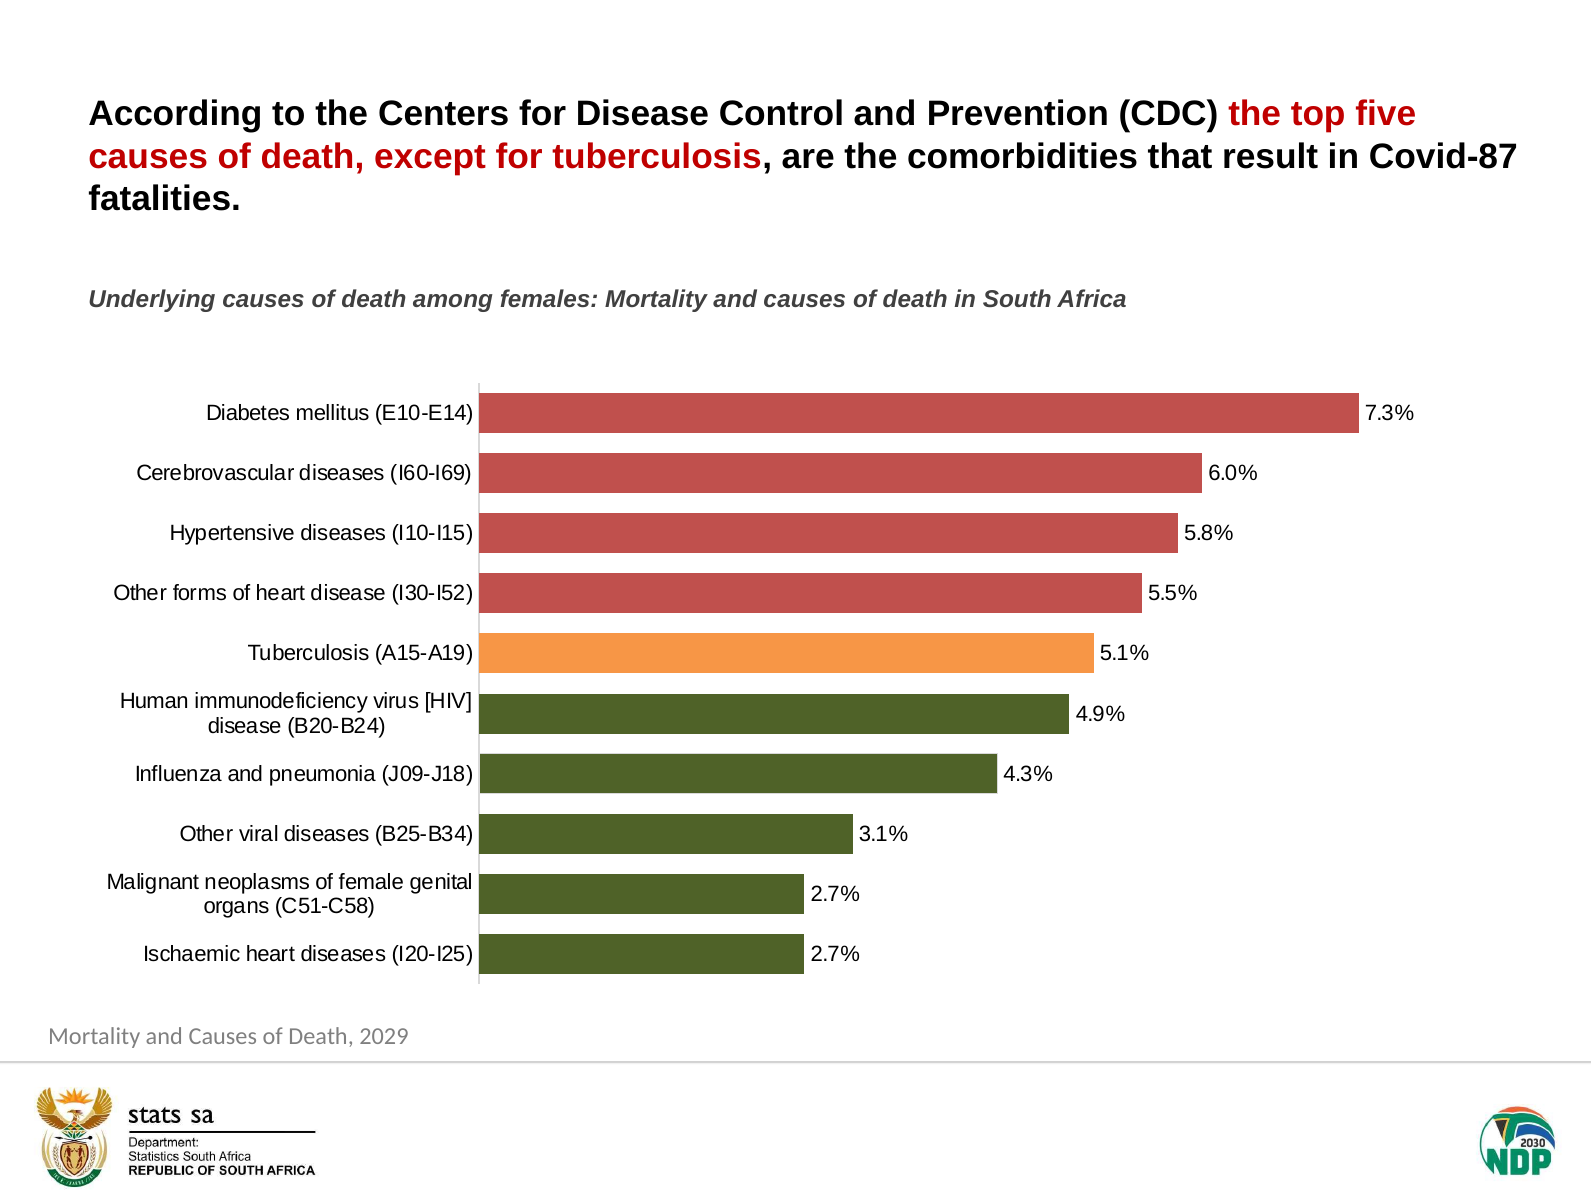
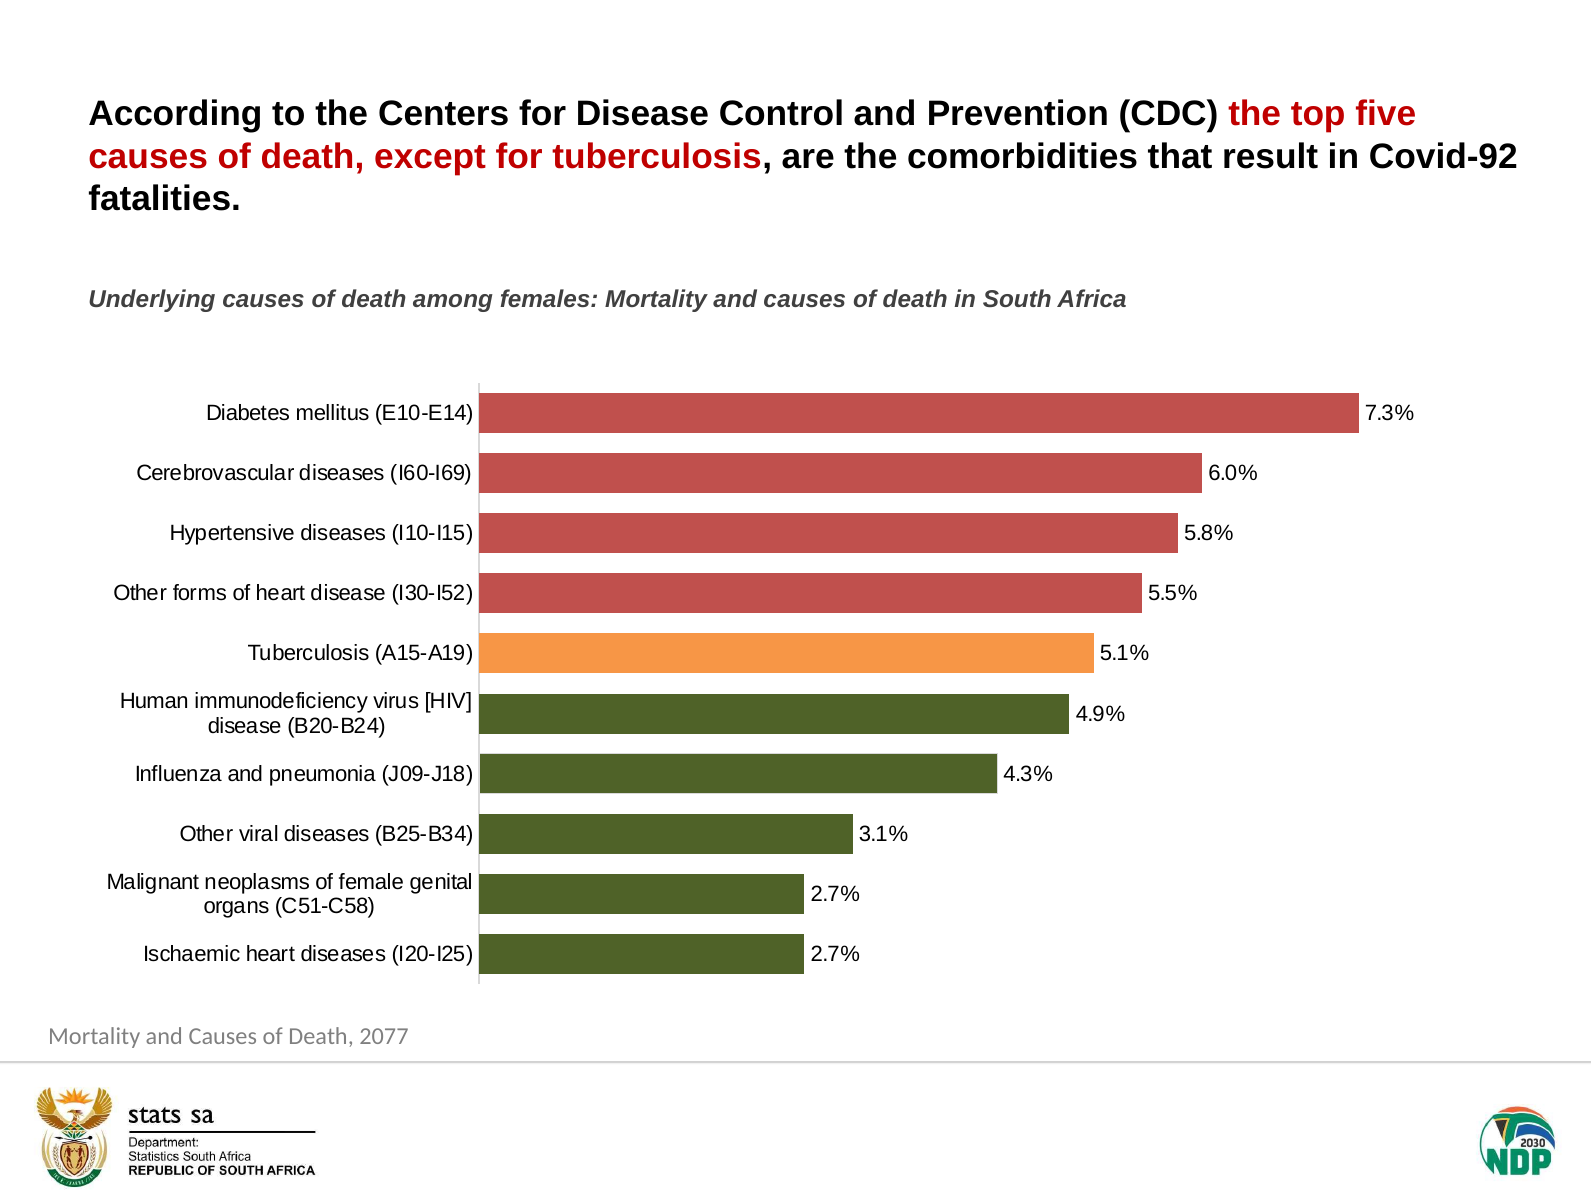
Covid-87: Covid-87 -> Covid-92 (1443, 156)
2029: 2029 -> 2077 (384, 1036)
